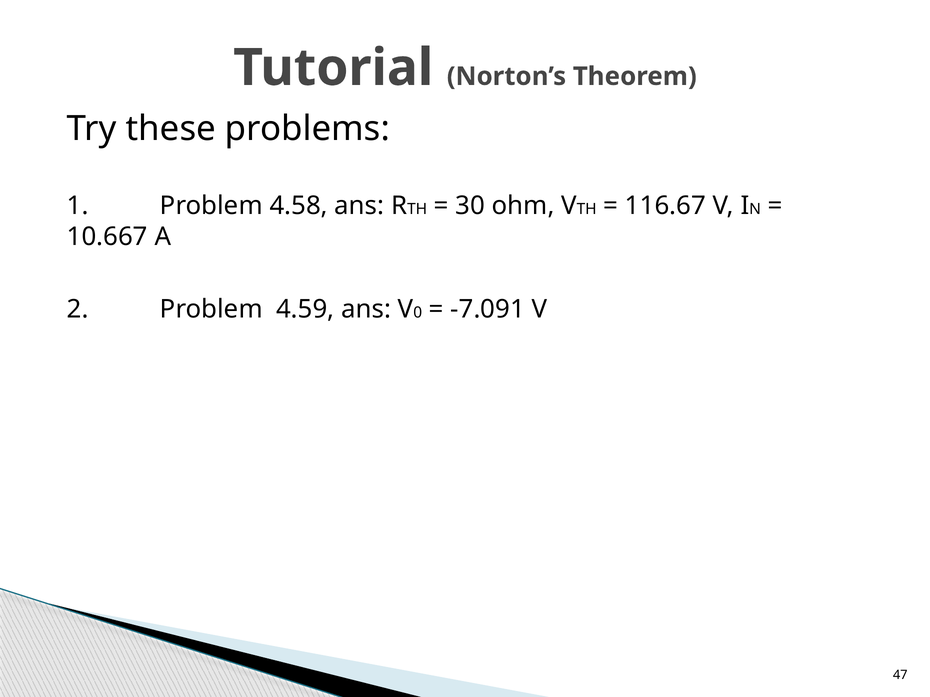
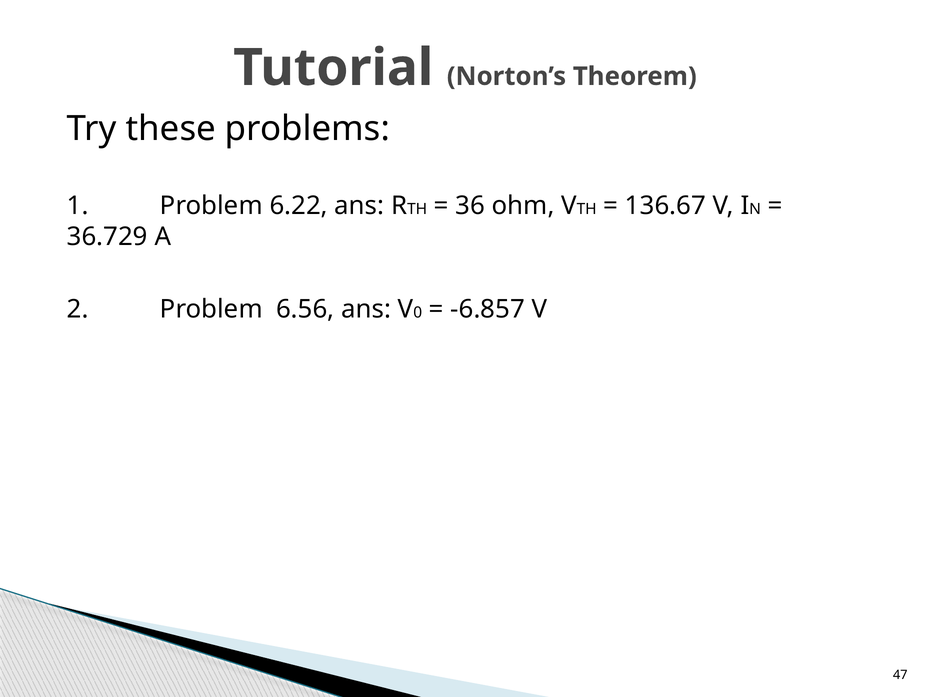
4.58: 4.58 -> 6.22 (299, 206)
30: 30 -> 36 (470, 206)
116.67: 116.67 -> 136.67 (665, 206)
10.667: 10.667 -> 36.729 (107, 237)
4.59: 4.59 -> 6.56 (305, 309)
-7.091: -7.091 -> -6.857 (488, 309)
